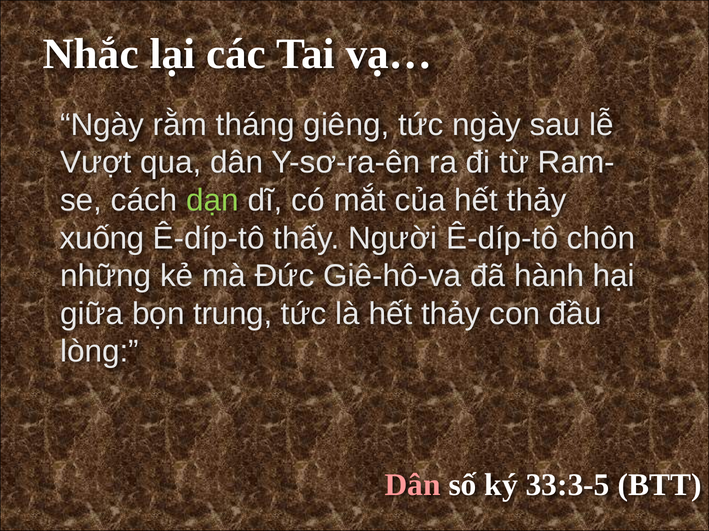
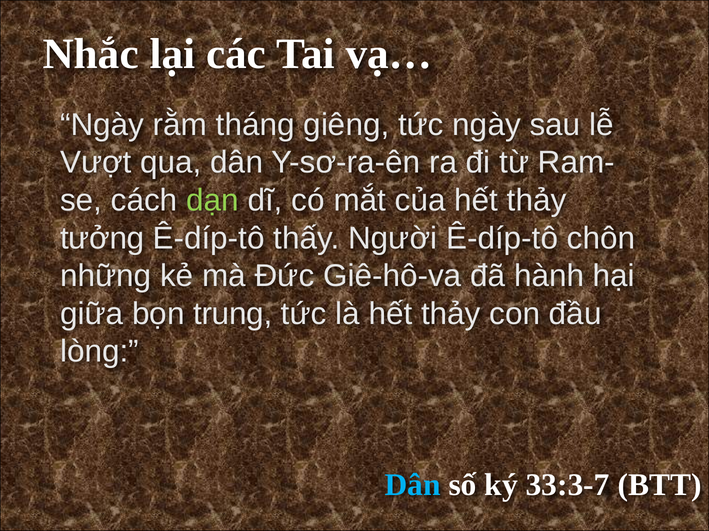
xuống: xuống -> tưởng (102, 238)
Dân colour: pink -> light blue (413, 485)
33:3-5: 33:3-5 -> 33:3-7 (568, 485)
